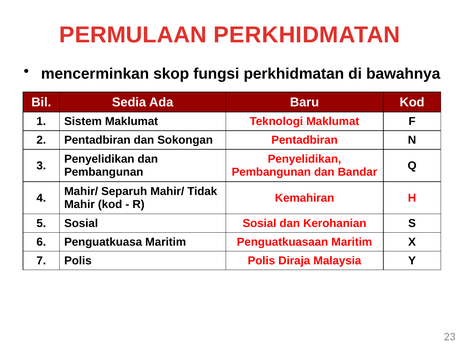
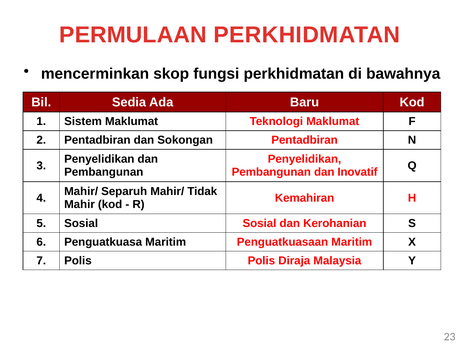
Bandar: Bandar -> Inovatif (358, 172)
